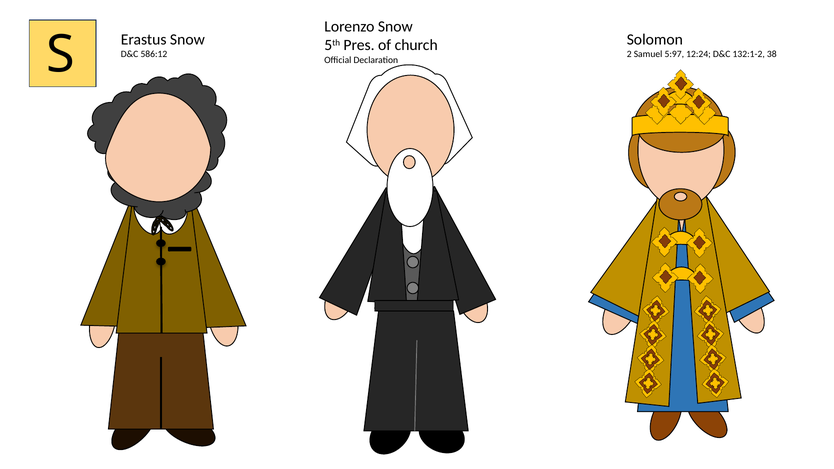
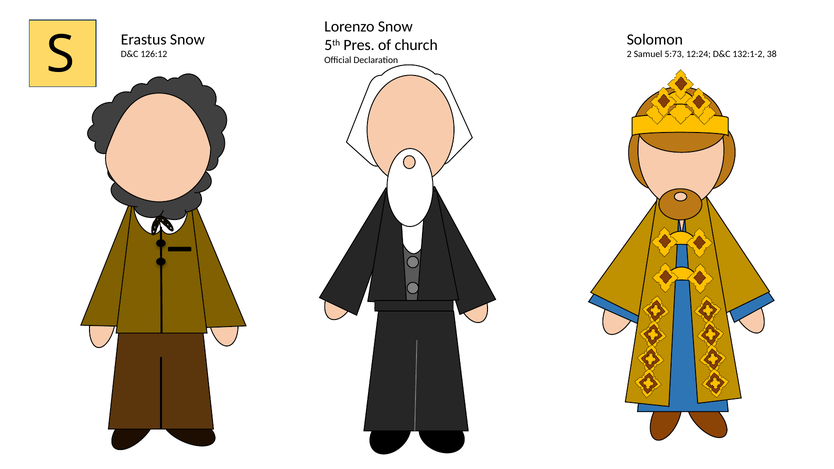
586:12: 586:12 -> 126:12 (154, 54)
5:97: 5:97 -> 5:73 (674, 54)
